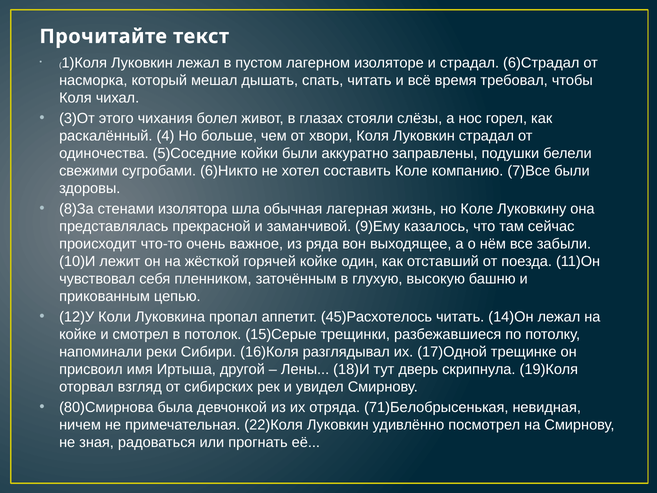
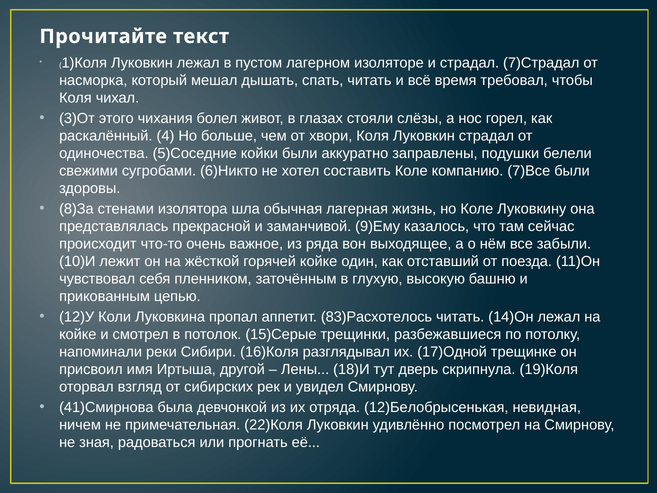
6)Страдал: 6)Страдал -> 7)Страдал (541, 63)
45)Расхотелось: 45)Расхотелось -> 83)Расхотелось (377, 317)
80)Смирнова: 80)Смирнова -> 41)Смирнова (106, 407)
71)Белобрысенькая: 71)Белобрысенькая -> 12)Белобрысенькая (436, 407)
